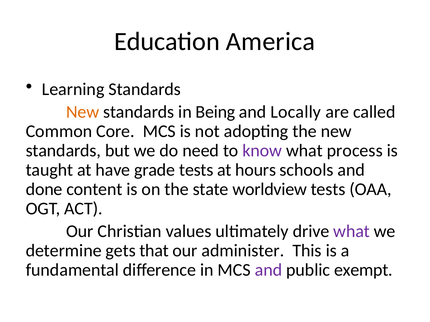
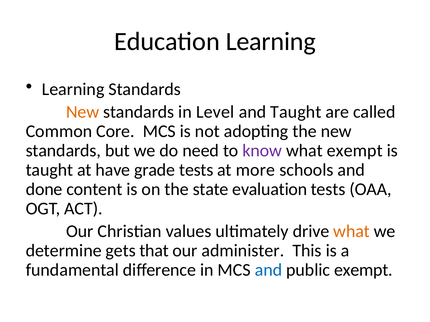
Education America: America -> Learning (271, 42)
Being: Being -> Level (215, 112)
and Locally: Locally -> Taught (296, 112)
what process: process -> exempt (355, 151)
hours: hours -> more (255, 170)
worldview: worldview -> evaluation (270, 190)
what colour: purple -> orange (352, 232)
and colour: purple -> blue (268, 270)
